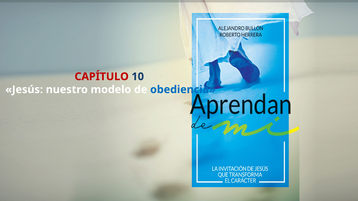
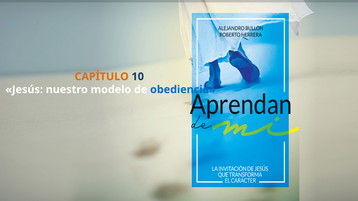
CAPÍTULO colour: red -> orange (102, 77)
